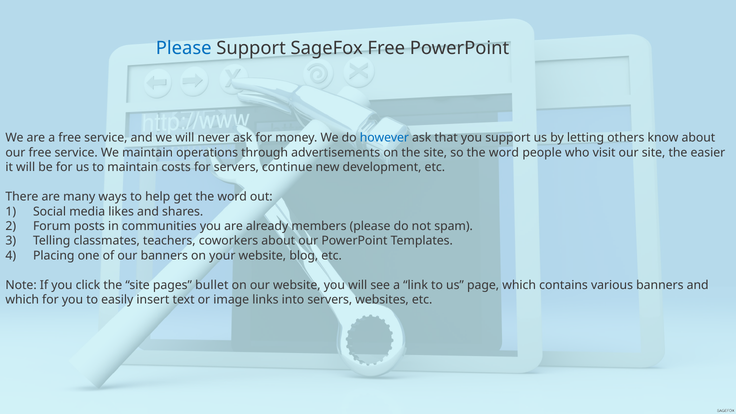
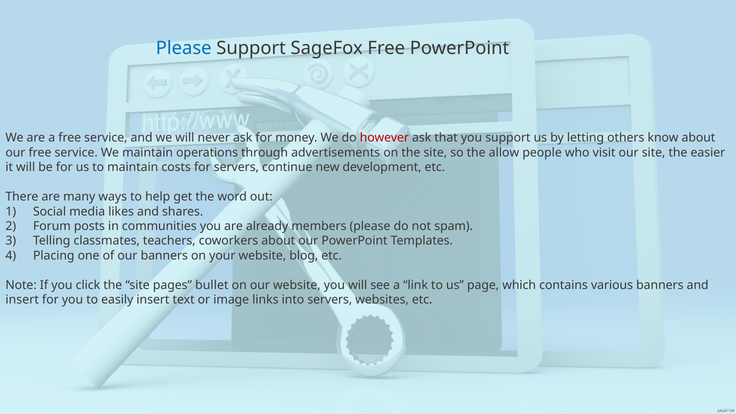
however colour: blue -> red (384, 138)
so the word: word -> allow (504, 153)
which: which -> insert (22, 300)
